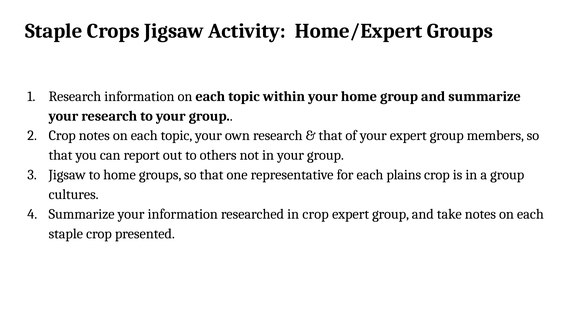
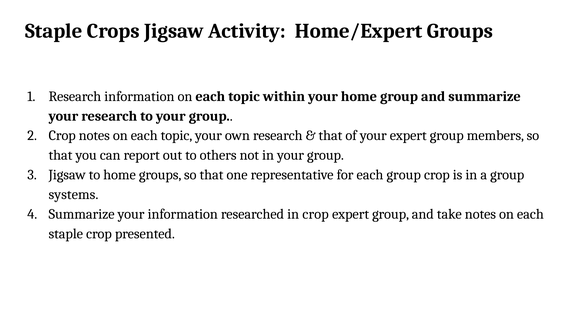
each plains: plains -> group (404, 175)
cultures: cultures -> systems (73, 194)
